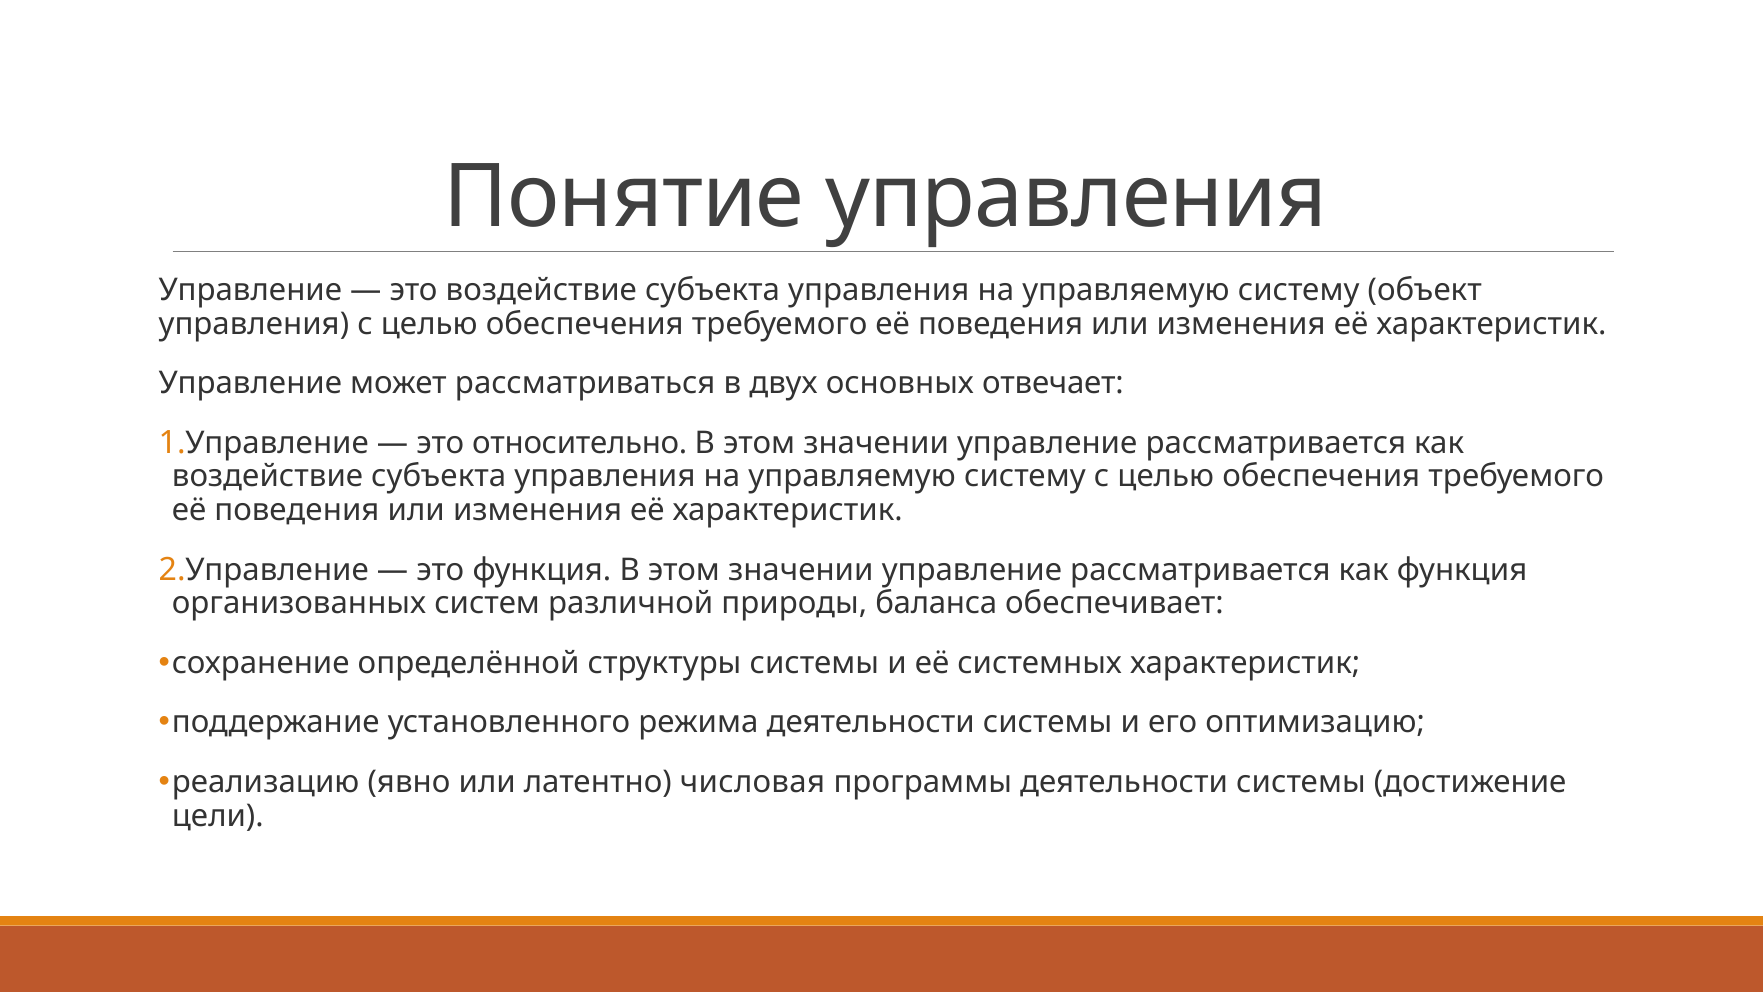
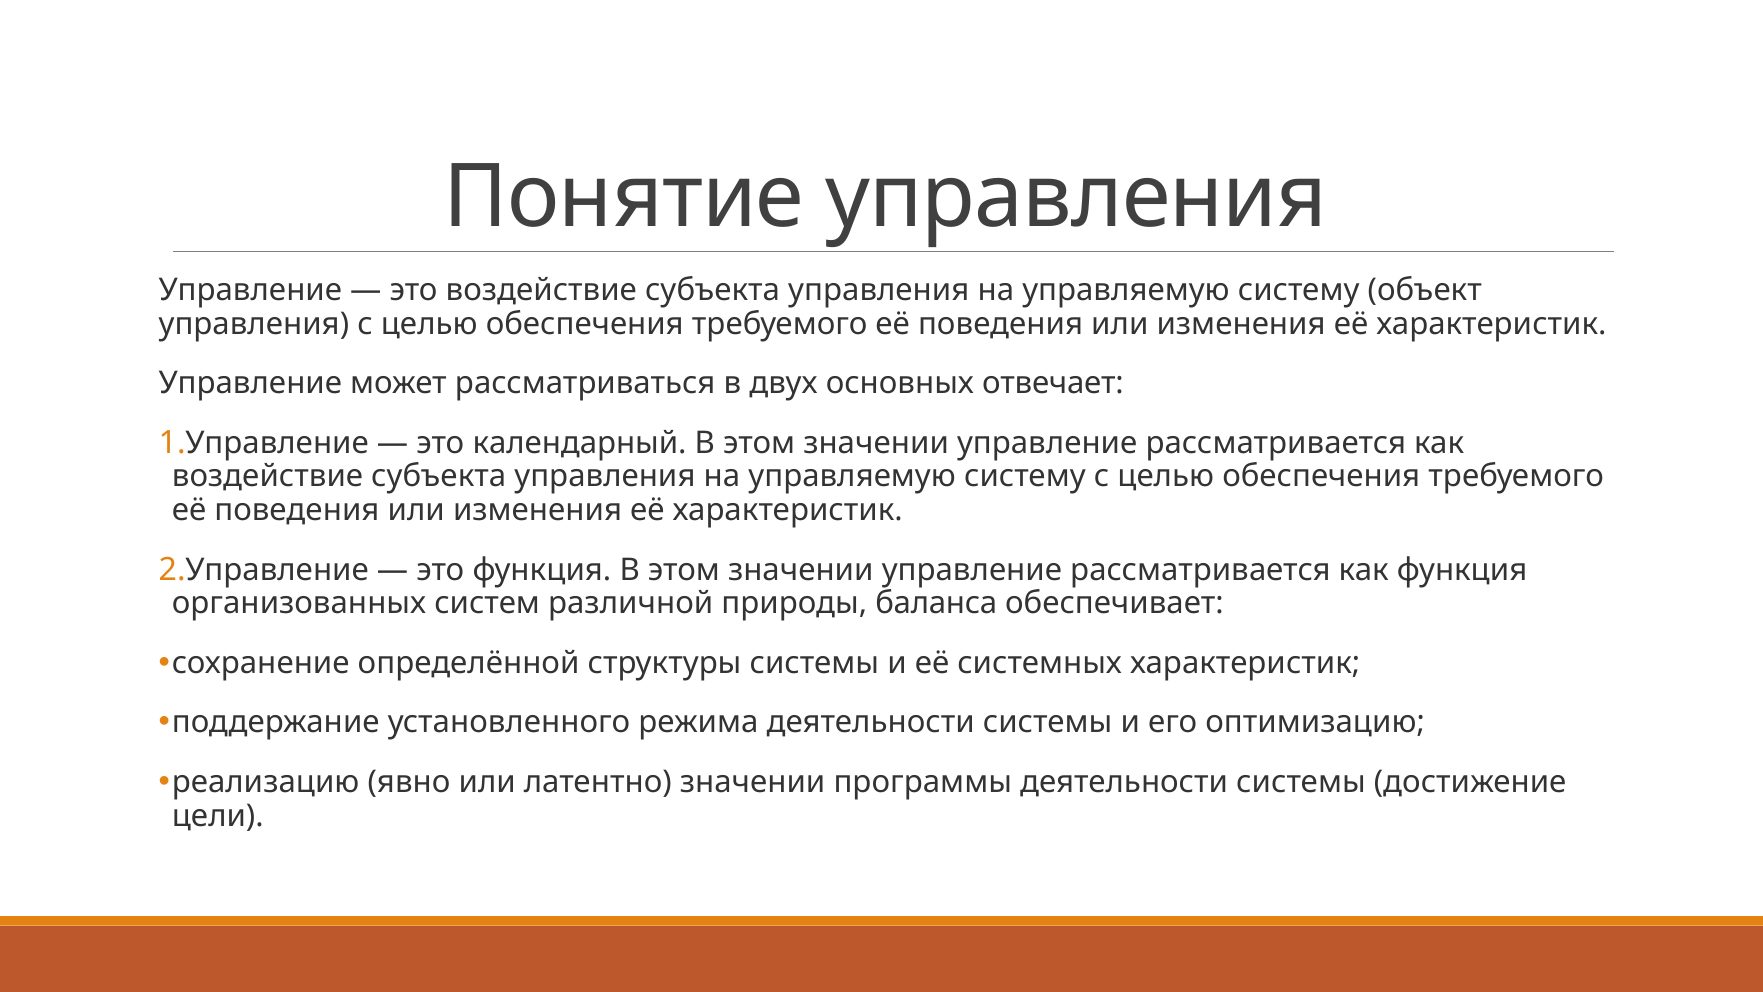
относительно: относительно -> календарный (580, 443)
латентно числовая: числовая -> значении (753, 782)
